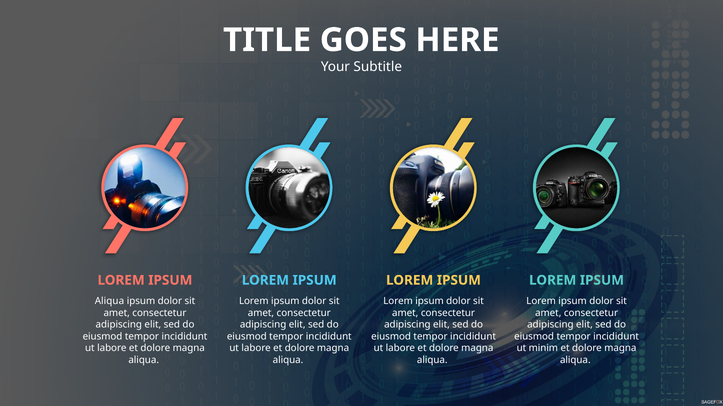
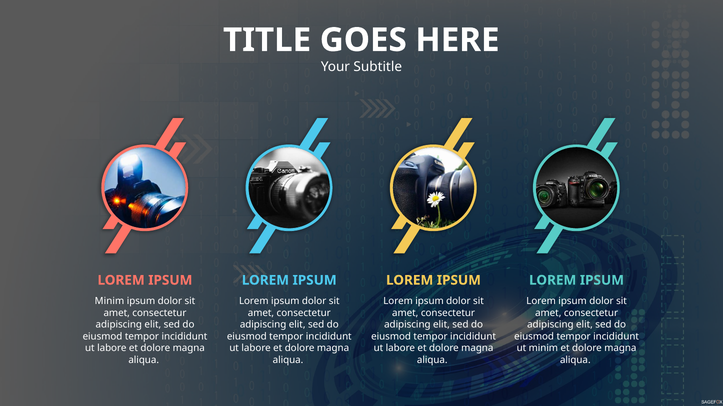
Aliqua: Aliqua -> Minim (109, 302)
